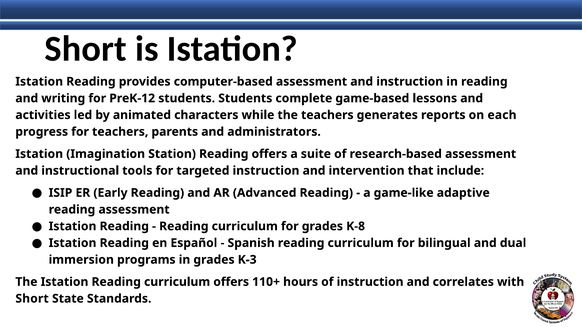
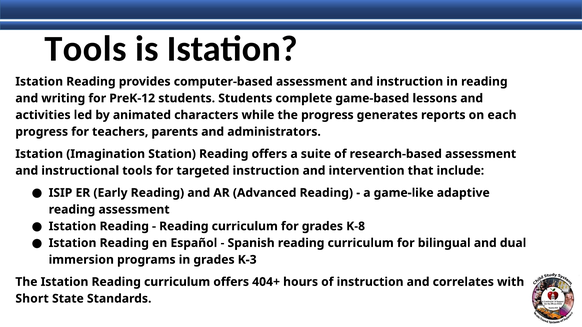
Short: Short -> Tools (86, 49)
the teachers: teachers -> progress (327, 115)
110+: 110+ -> 404+ (266, 282)
